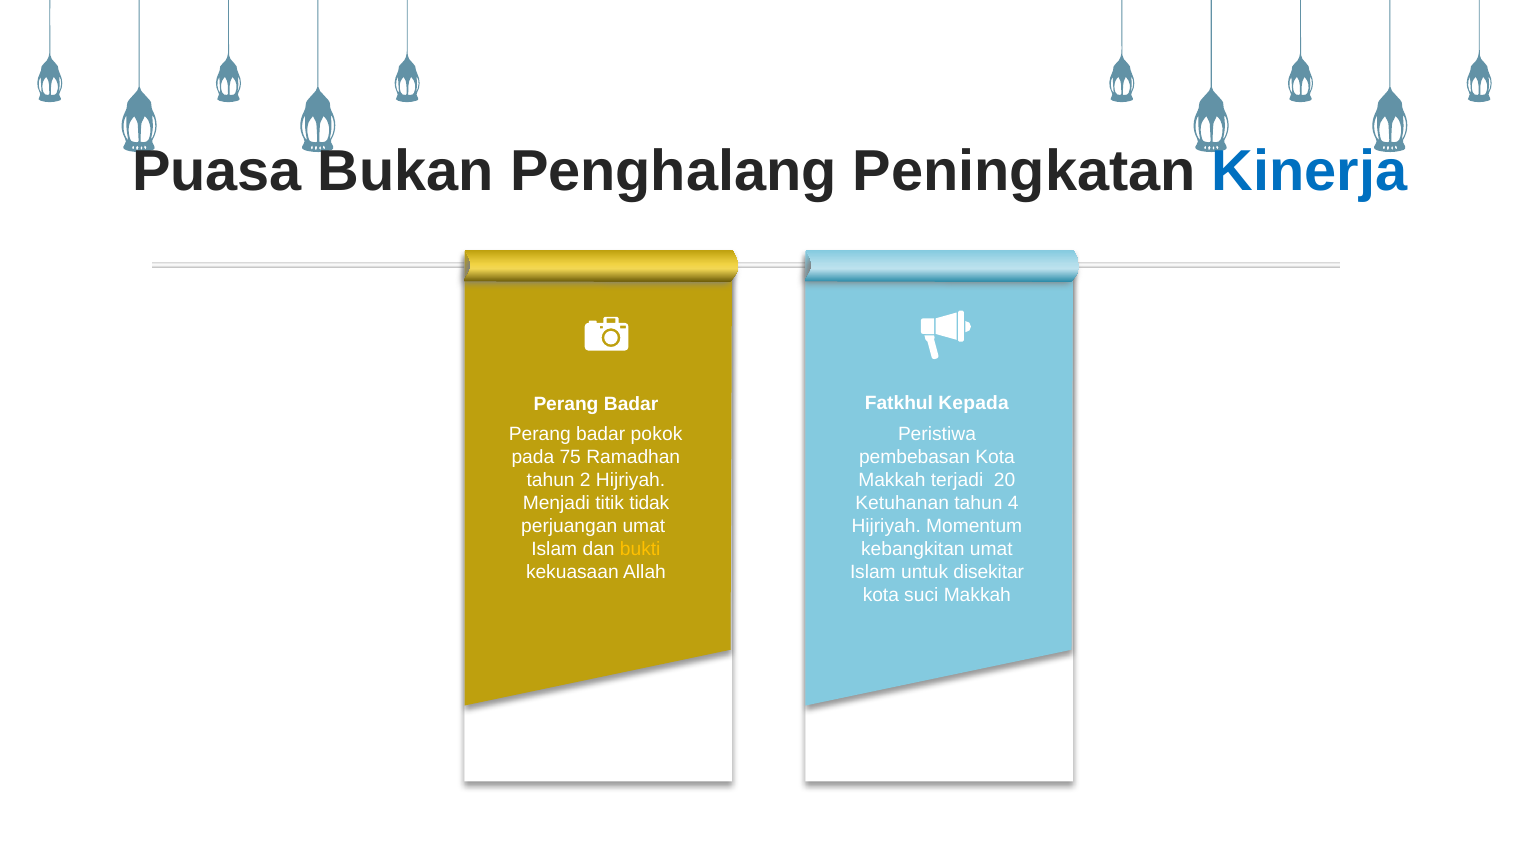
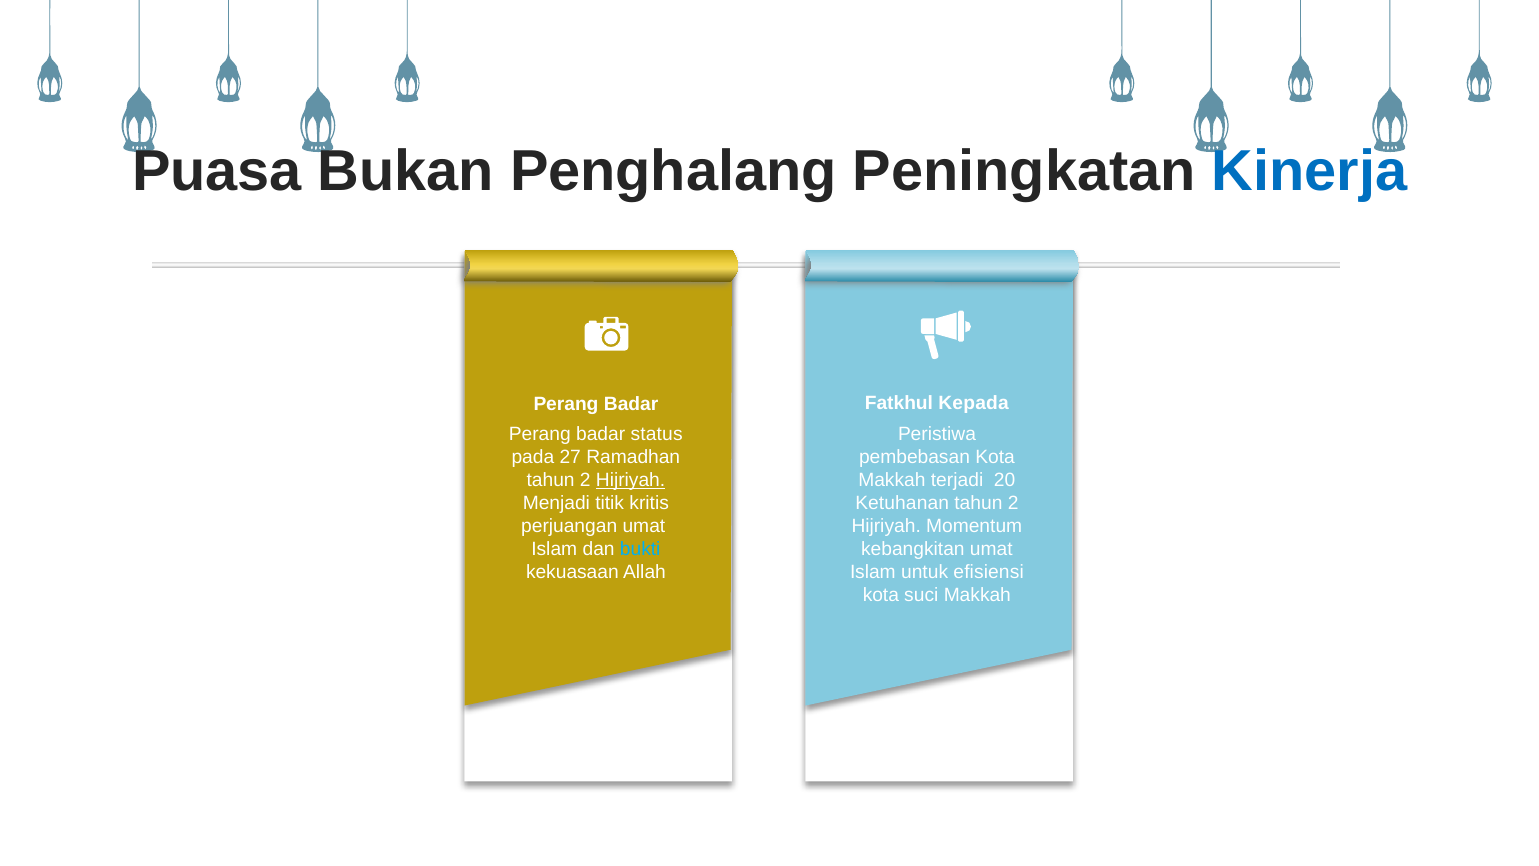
pokok: pokok -> status (657, 434)
75: 75 -> 27 (570, 457)
Hijriyah underline: none -> present (631, 480)
4: 4 -> 2 (1013, 503)
tidak: tidak -> kritis (649, 503)
bukti colour: yellow -> light blue (640, 549)
disekitar: disekitar -> efisiensi (989, 572)
